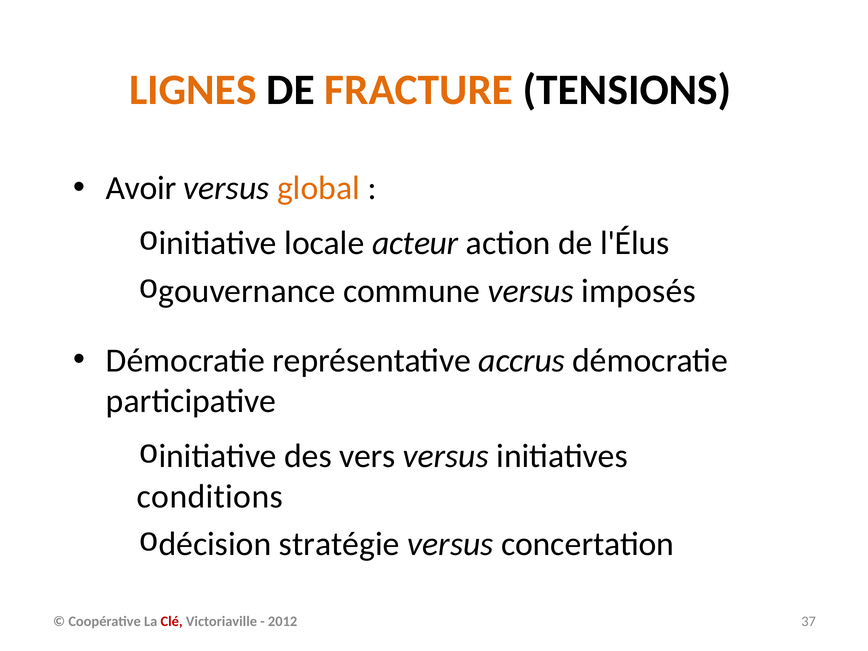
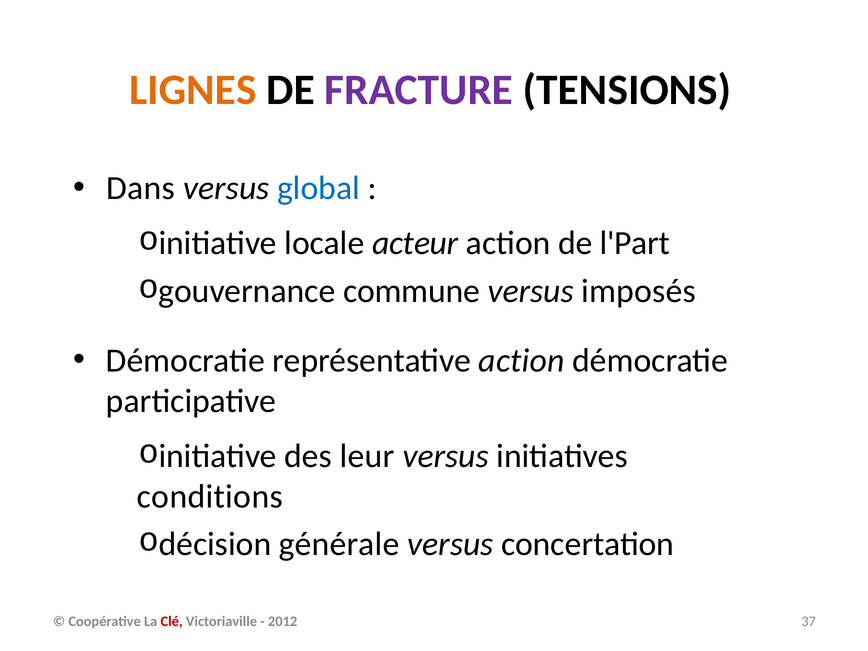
FRACTURE colour: orange -> purple (419, 90)
Avoir: Avoir -> Dans (141, 188)
global colour: orange -> blue (319, 188)
l'Élus: l'Élus -> l'Part (635, 243)
représentative accrus: accrus -> action (521, 361)
vers: vers -> leur (367, 456)
stratégie: stratégie -> générale (339, 544)
